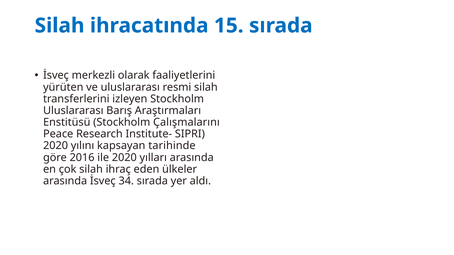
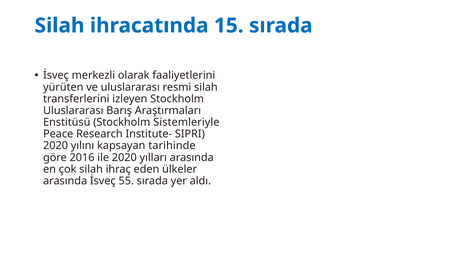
Çalışmalarını: Çalışmalarını -> Sistemleriyle (186, 122)
34: 34 -> 55 (126, 181)
